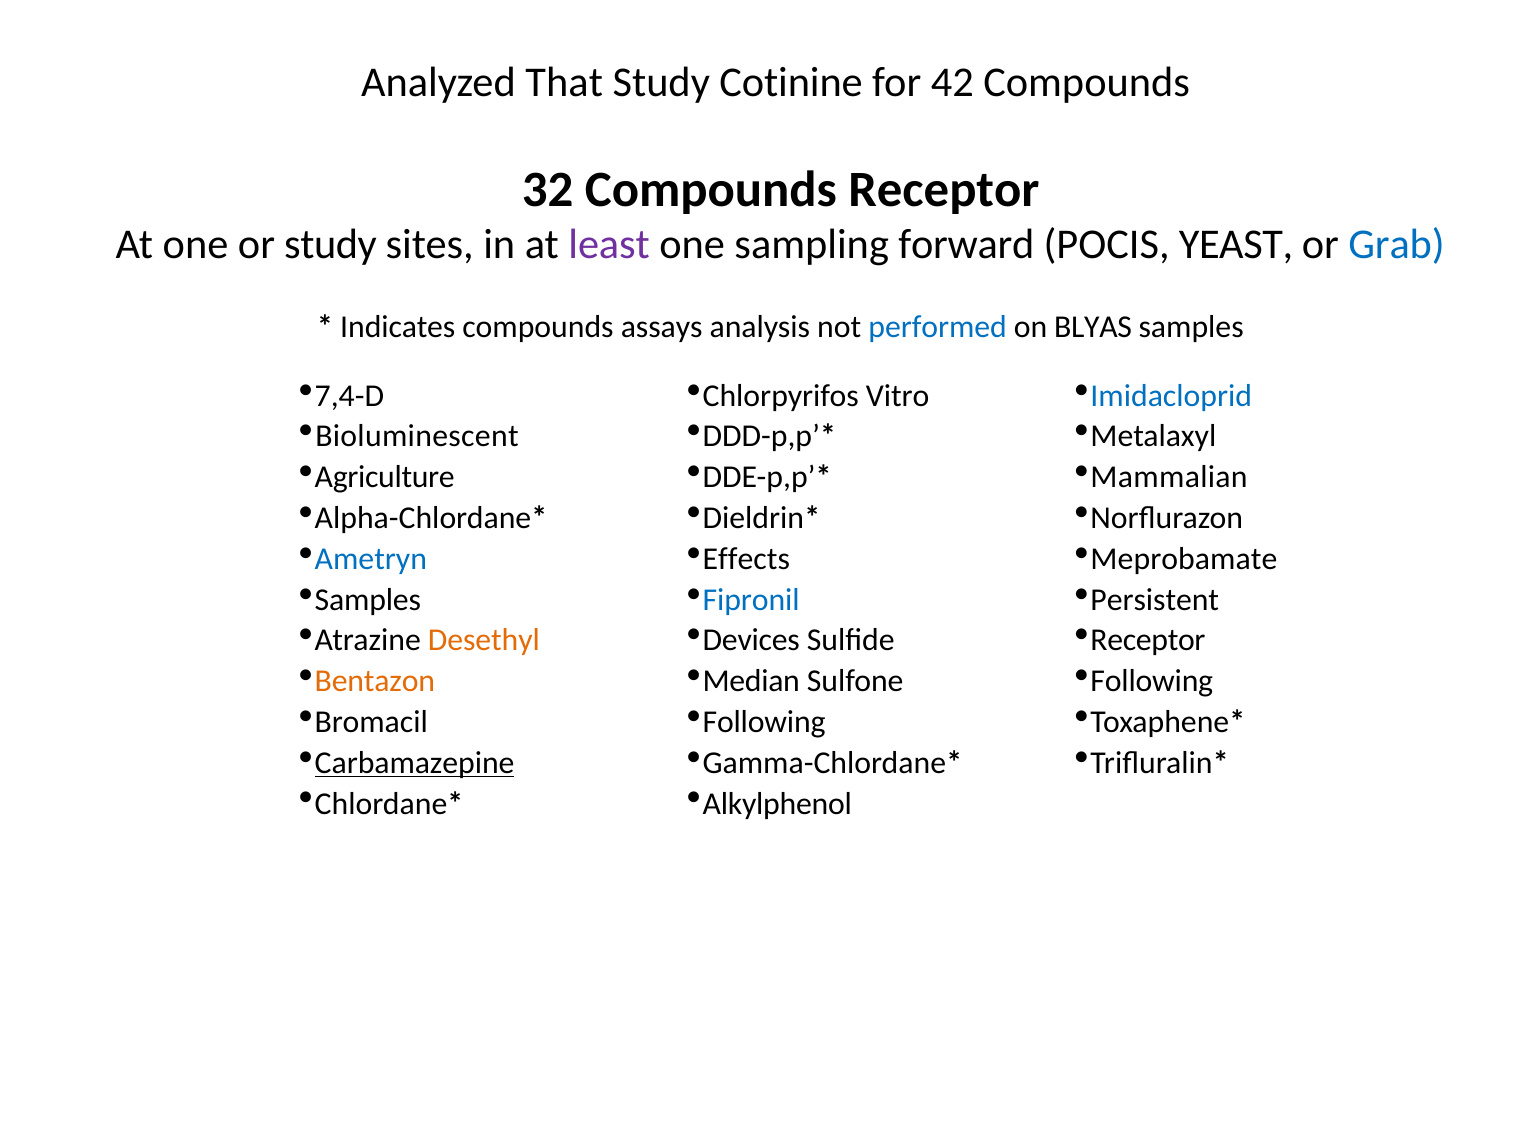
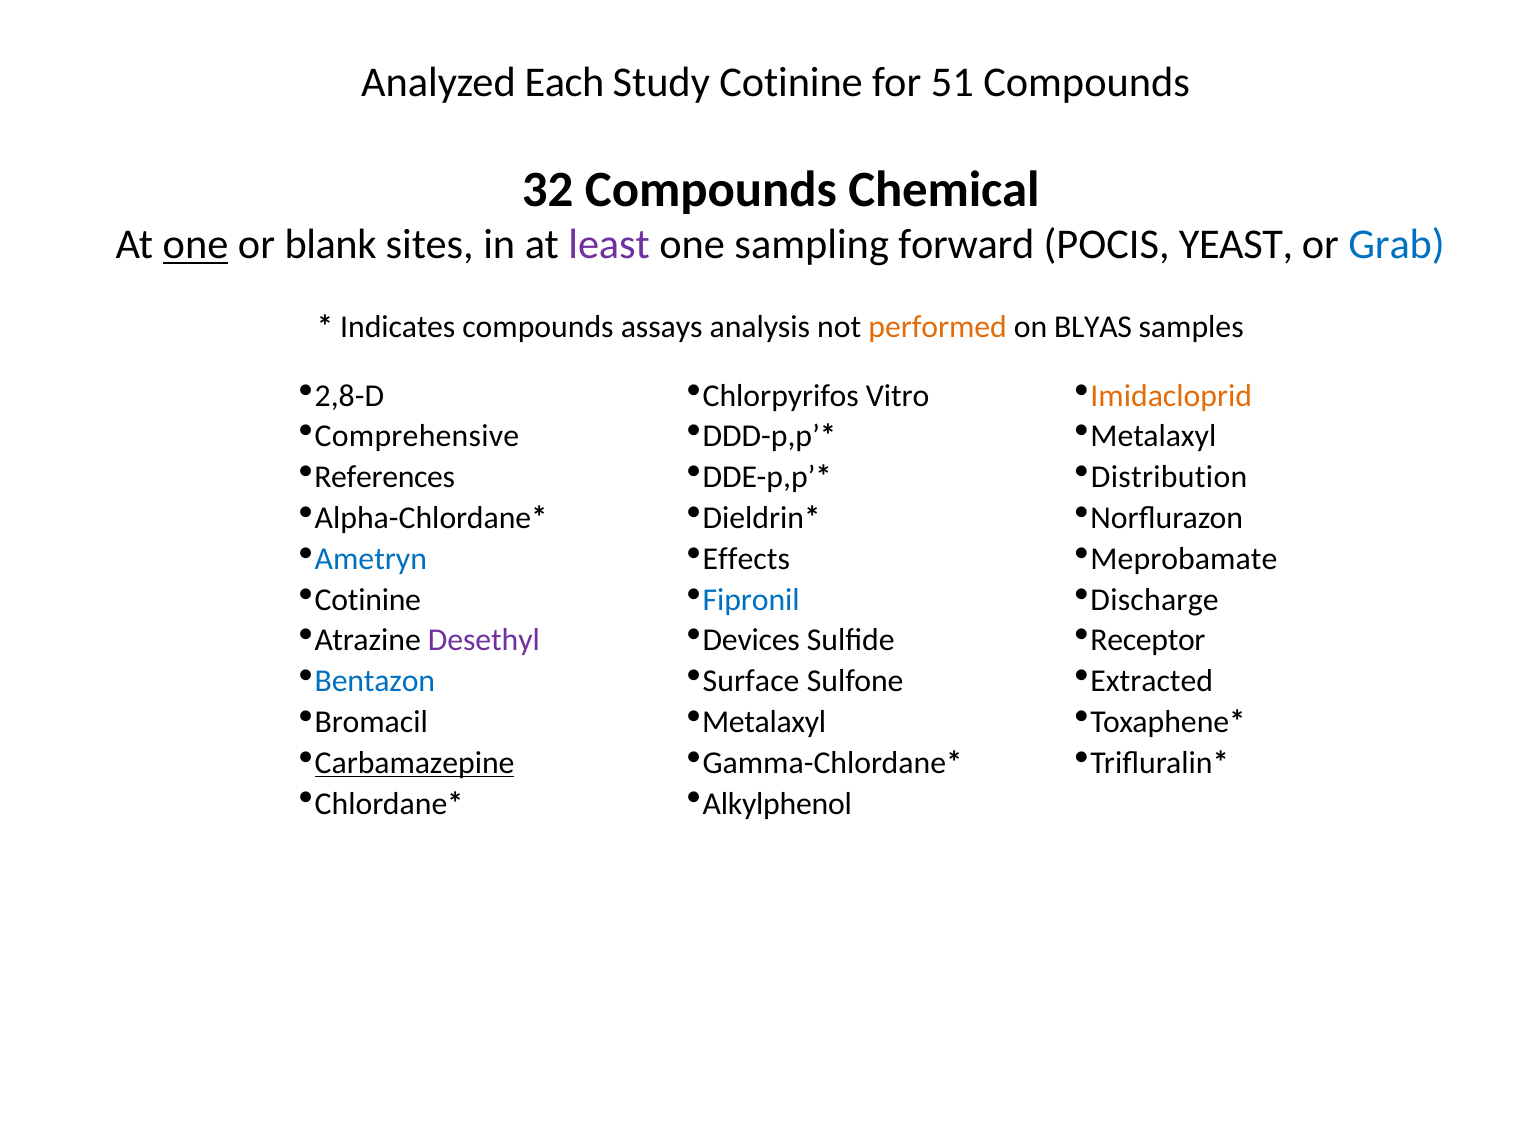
That: That -> Each (564, 82)
42: 42 -> 51 (952, 82)
Compounds Receptor: Receptor -> Chemical (944, 189)
one underline: none -> present (196, 245)
or study: study -> blank (331, 245)
performed colour: blue -> orange (938, 327)
7,4-D: 7,4-D -> 2,8-D (349, 396)
Imidacloprid colour: blue -> orange (1171, 396)
Bioluminescent: Bioluminescent -> Comprehensive (417, 436)
Agriculture: Agriculture -> References (385, 477)
Mammalian: Mammalian -> Distribution (1169, 477)
Samples: Samples -> Cotinine (368, 600)
Persistent: Persistent -> Discharge (1155, 600)
Desethyl colour: orange -> purple (484, 640)
Bentazon colour: orange -> blue (375, 681)
Median: Median -> Surface (751, 681)
Following: Following -> Extracted (1152, 681)
Following: Following -> Metalaxyl (764, 722)
